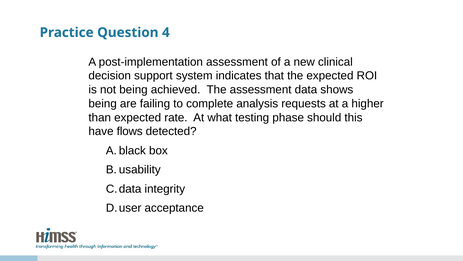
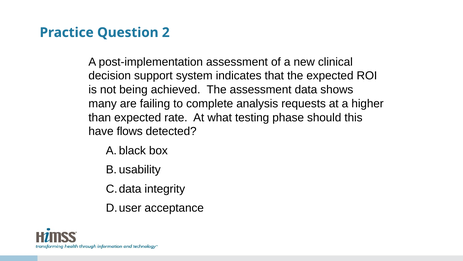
4: 4 -> 2 (166, 32)
being: being -> many (103, 103)
